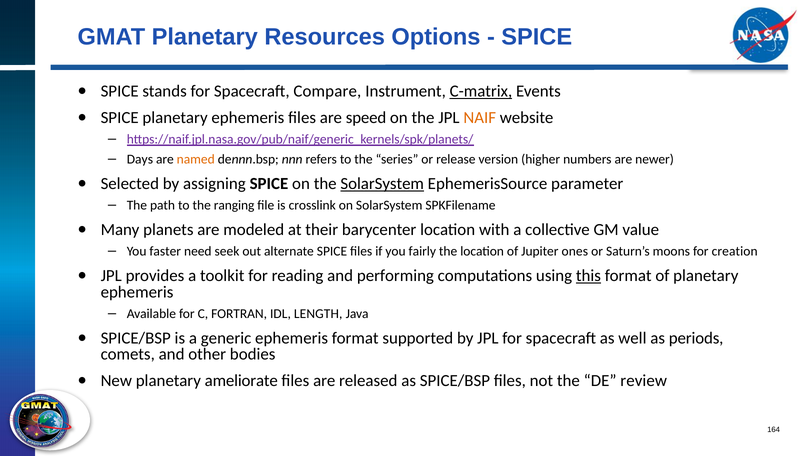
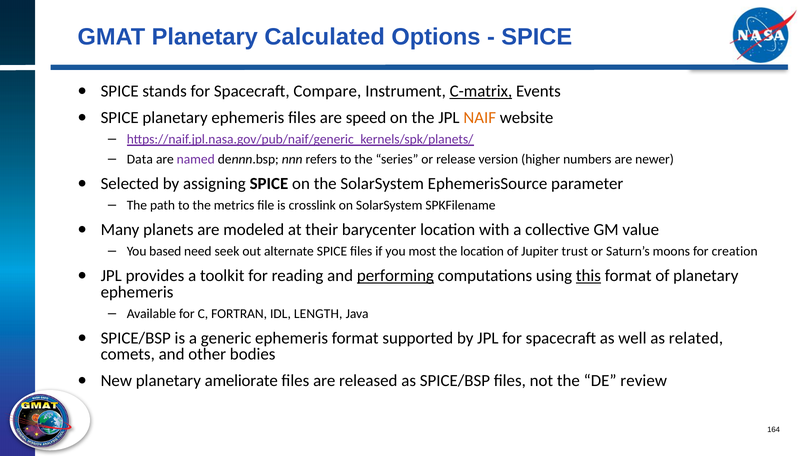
Resources: Resources -> Calculated (325, 37)
Days: Days -> Data (140, 159)
named colour: orange -> purple (196, 159)
SolarSystem underline: present -> none (382, 184)
ranging: ranging -> metrics (234, 205)
faster: faster -> based (165, 251)
fairly: fairly -> most (422, 251)
ones: ones -> trust (575, 251)
performing underline: none -> present (395, 276)
periods: periods -> related (696, 338)
